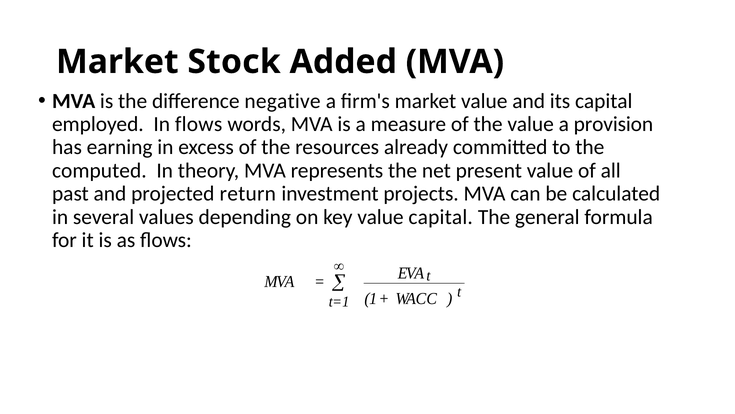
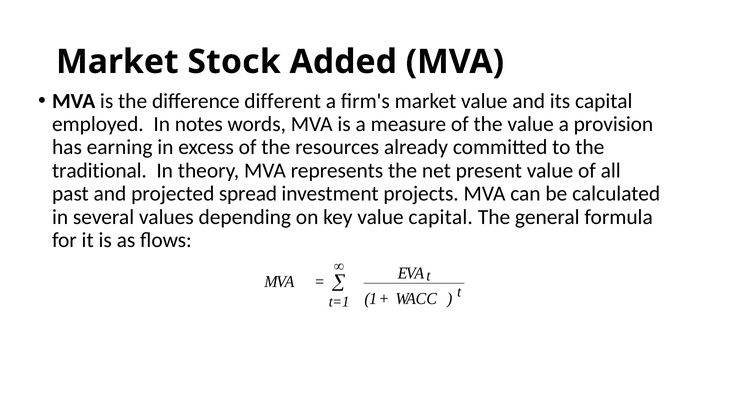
negative: negative -> different (283, 101)
In flows: flows -> notes (199, 124)
computed: computed -> traditional (99, 170)
return: return -> spread (248, 193)
